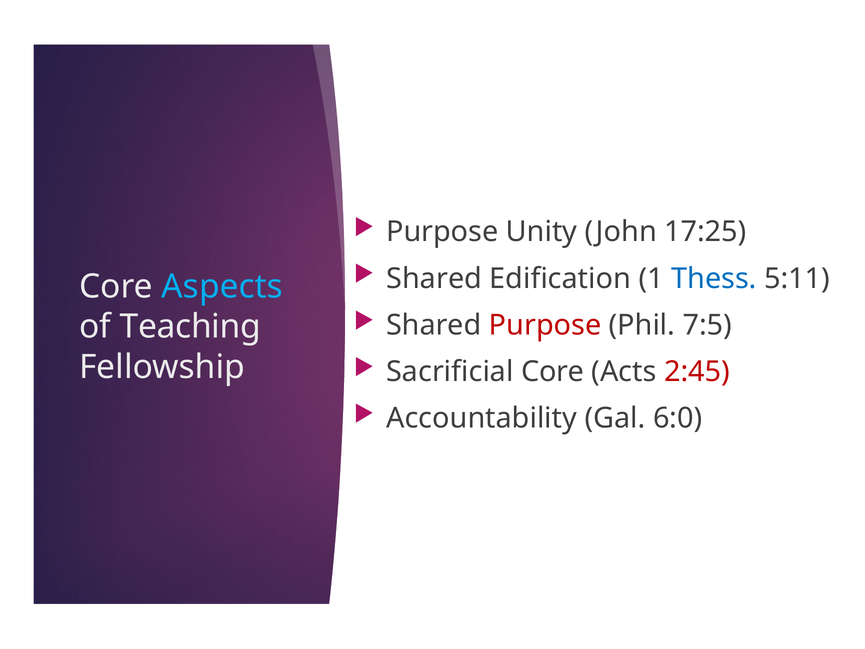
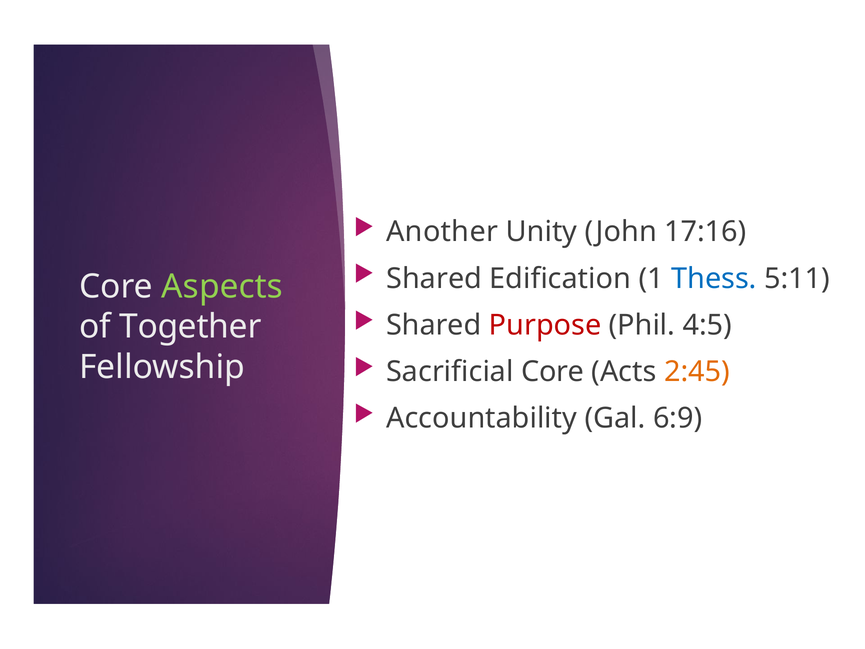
Purpose: Purpose -> Another (442, 232)
17:25: 17:25 -> 17:16 (705, 232)
Aspects colour: light blue -> light green (222, 286)
7:5: 7:5 -> 4:5 (707, 325)
Teaching: Teaching -> Together (190, 327)
2:45 colour: red -> orange (697, 372)
6:0: 6:0 -> 6:9 (678, 418)
